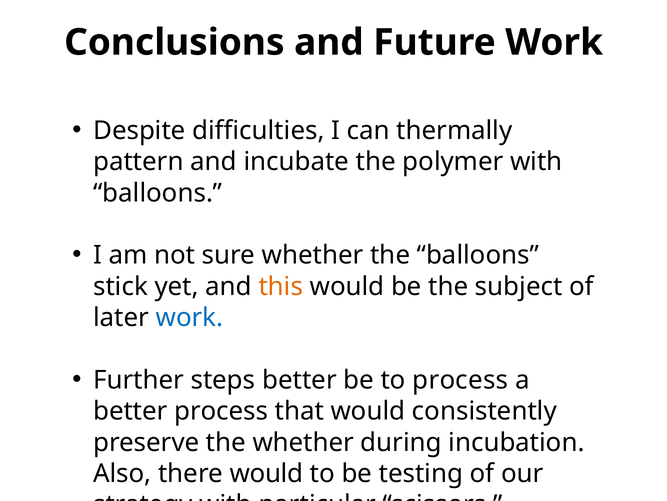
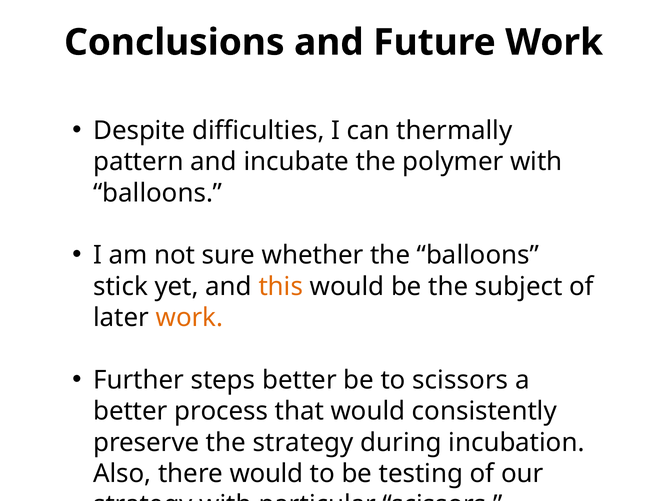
work colour: blue -> orange (189, 317)
to process: process -> scissors (460, 380)
the whether: whether -> strategy (303, 442)
